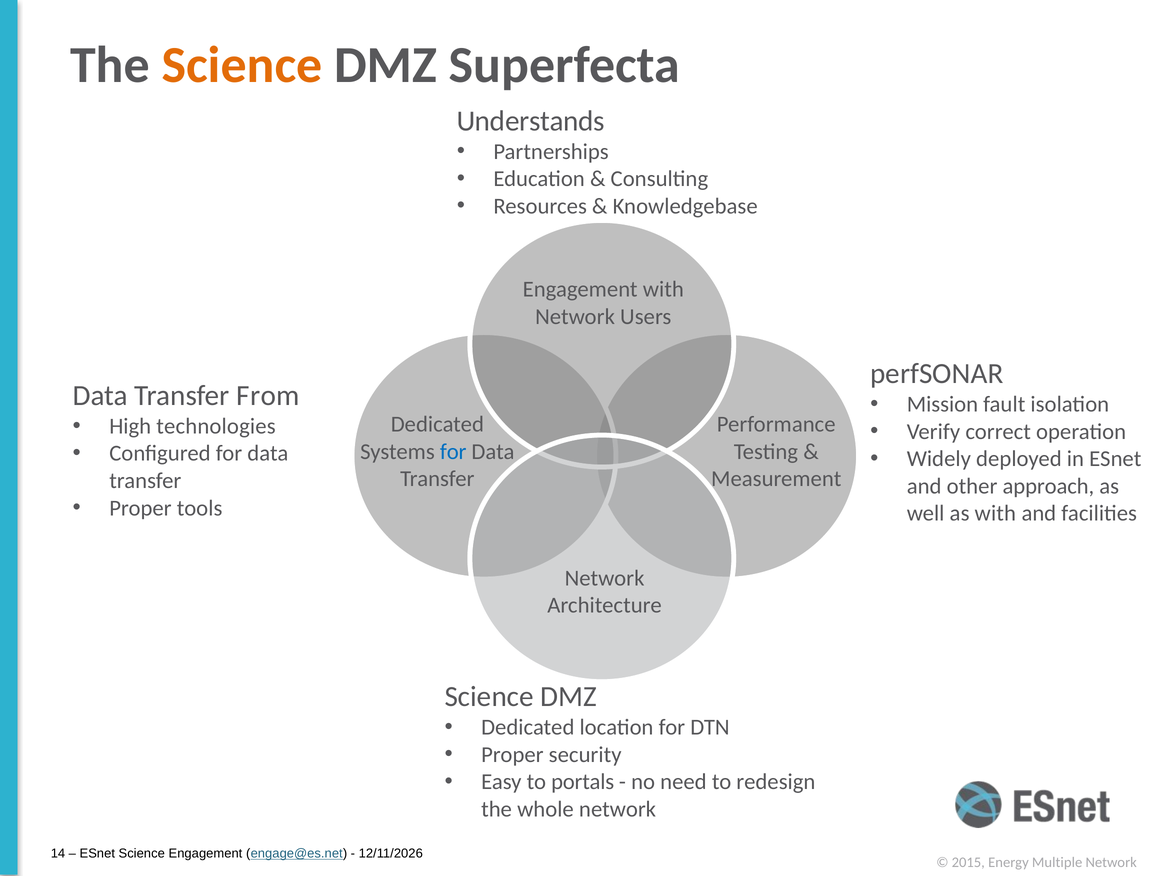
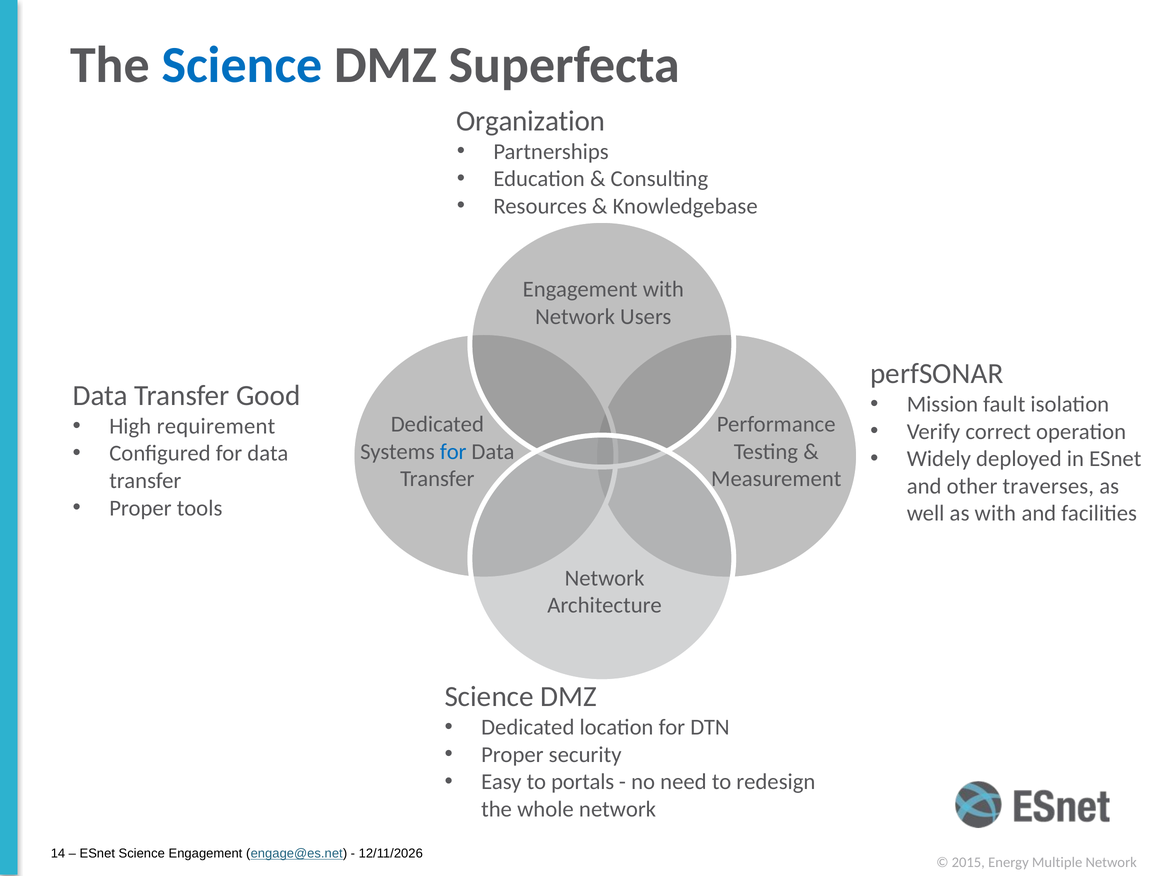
Science colour: orange -> blue (242, 65)
Understands: Understands -> Organization (531, 121)
From: From -> Good (268, 396)
technologies: technologies -> requirement (216, 426)
approach: approach -> traverses (1048, 486)
